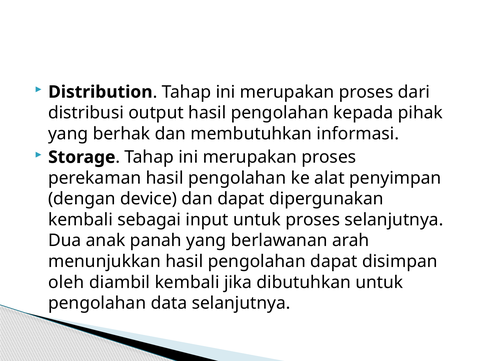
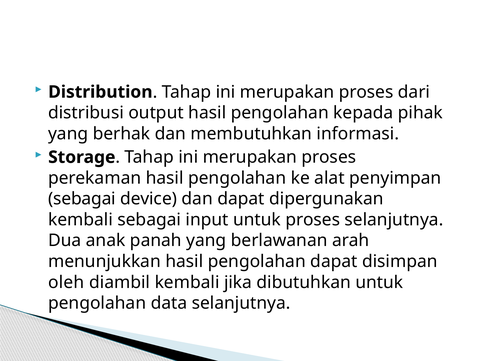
dengan: dengan -> sebagai (82, 199)
